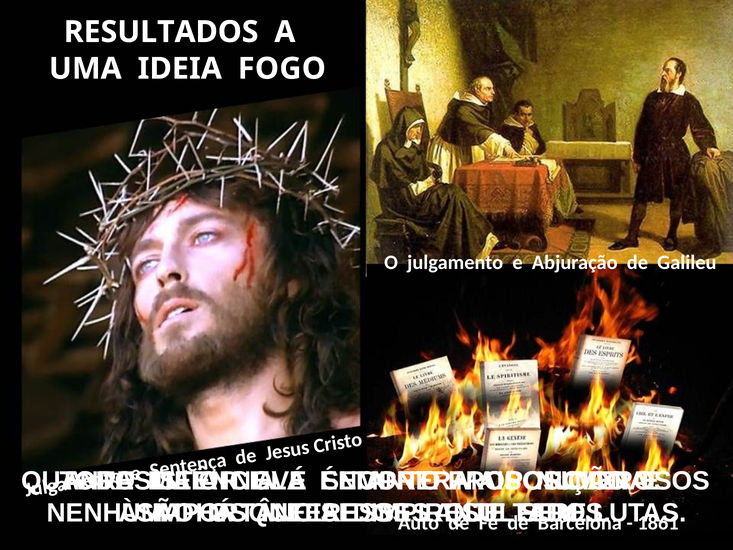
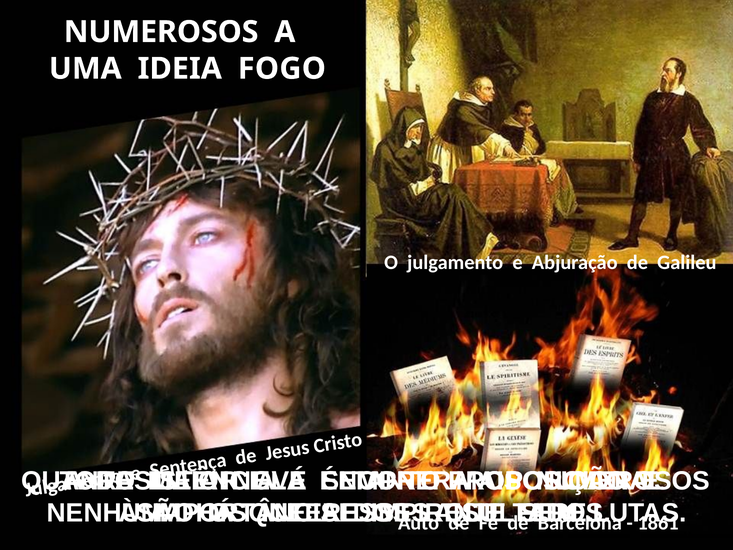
RESULTADOS: RESULTADOS -> NUMEROSOS (161, 32)
